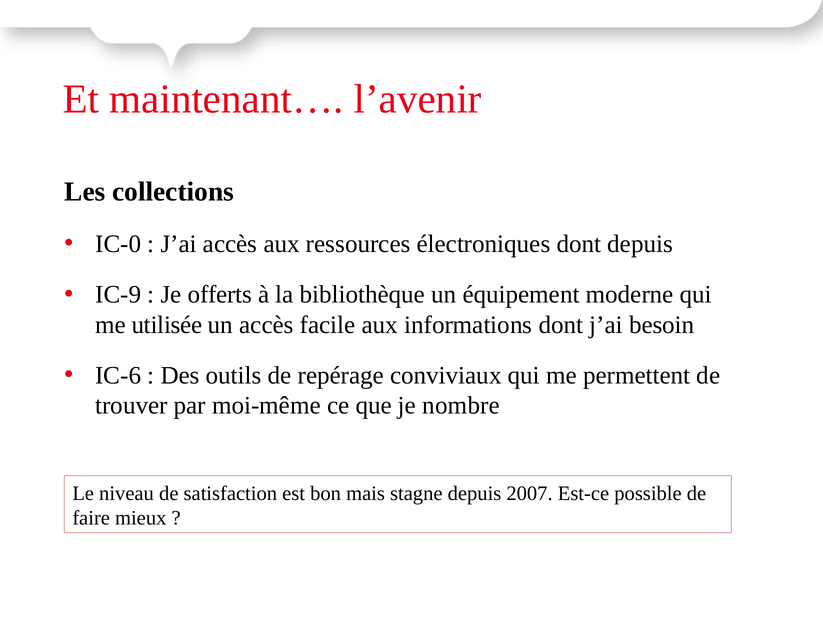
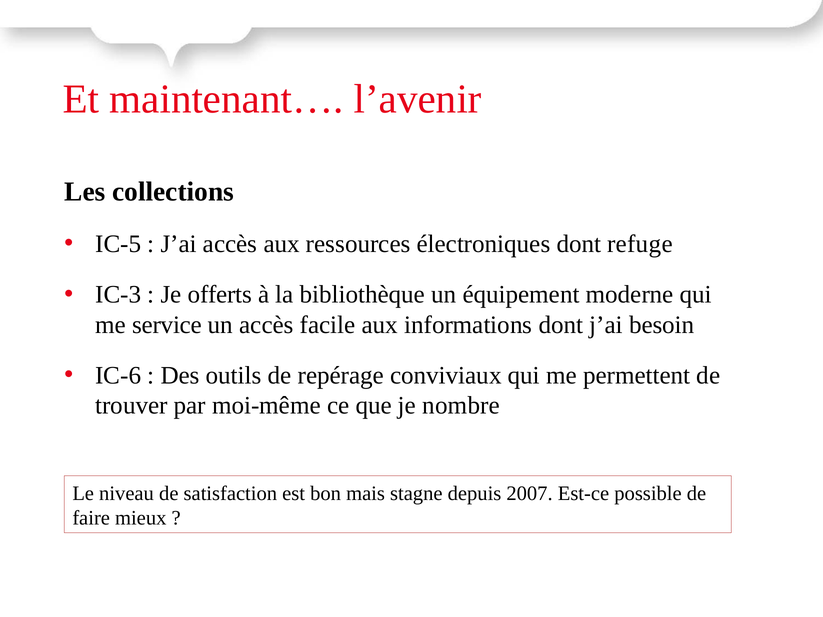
IC-0: IC-0 -> IC-5 (118, 244)
dont depuis: depuis -> refuge (640, 244)
IC-9: IC-9 -> IC-3 (118, 295)
utilisée: utilisée -> service (167, 325)
